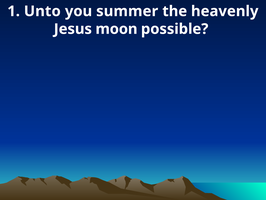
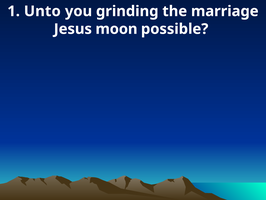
summer: summer -> grinding (127, 11)
heavenly: heavenly -> marriage (225, 11)
